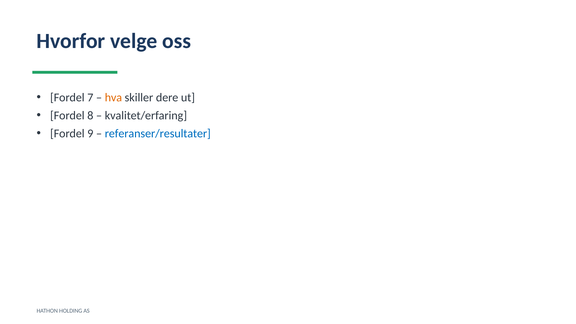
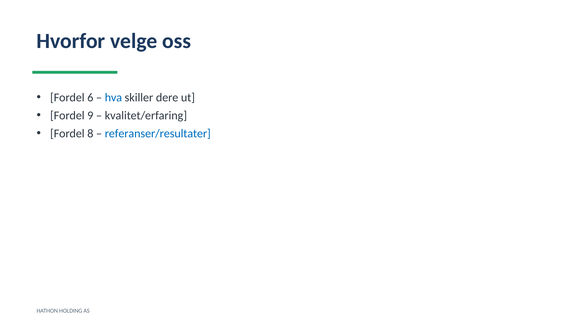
7: 7 -> 6 (90, 98)
hva colour: orange -> blue (113, 98)
8: 8 -> 9 (90, 116)
9: 9 -> 8 (90, 134)
